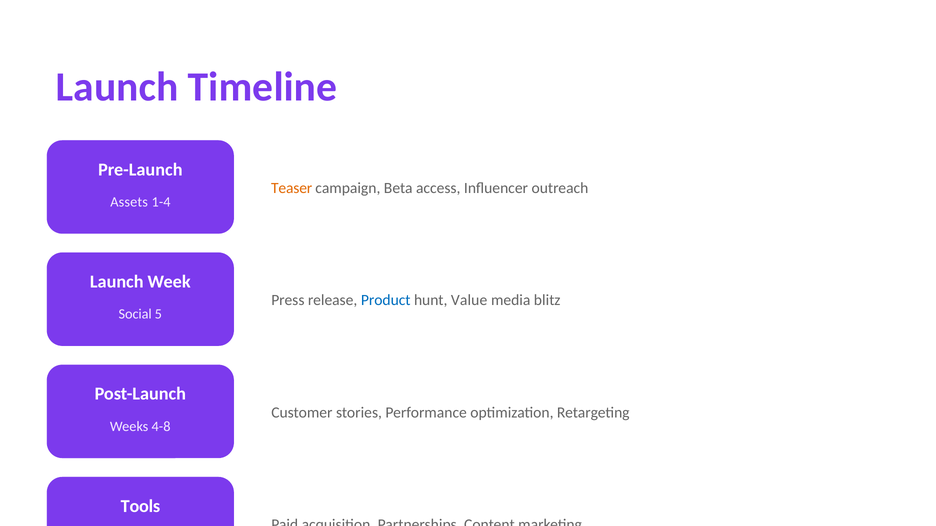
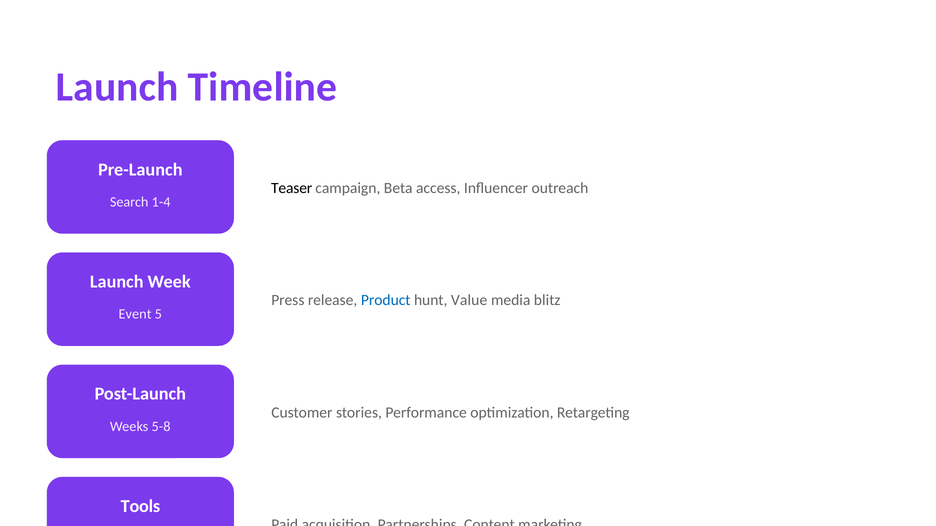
Teaser colour: orange -> black (292, 188)
Assets: Assets -> Search (129, 202)
Social: Social -> Event (135, 315)
4-8: 4-8 -> 5-8 (161, 427)
